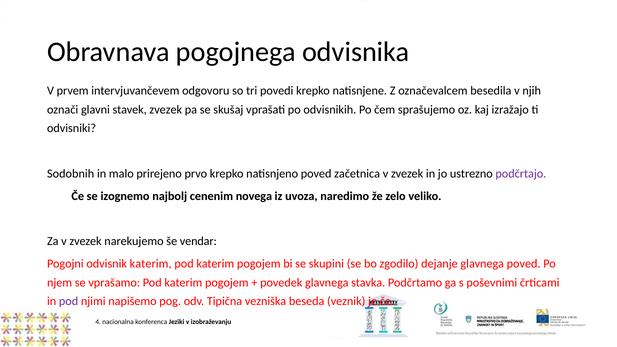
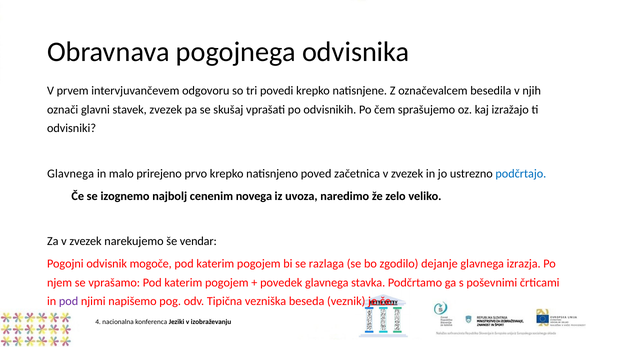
Sodobnih: Sodobnih -> Glavnega (71, 174)
podčrtajo colour: purple -> blue (521, 174)
odvisnik katerim: katerim -> mogoče (151, 264)
skupini: skupini -> razlaga (326, 264)
glavnega poved: poved -> izrazja (524, 264)
